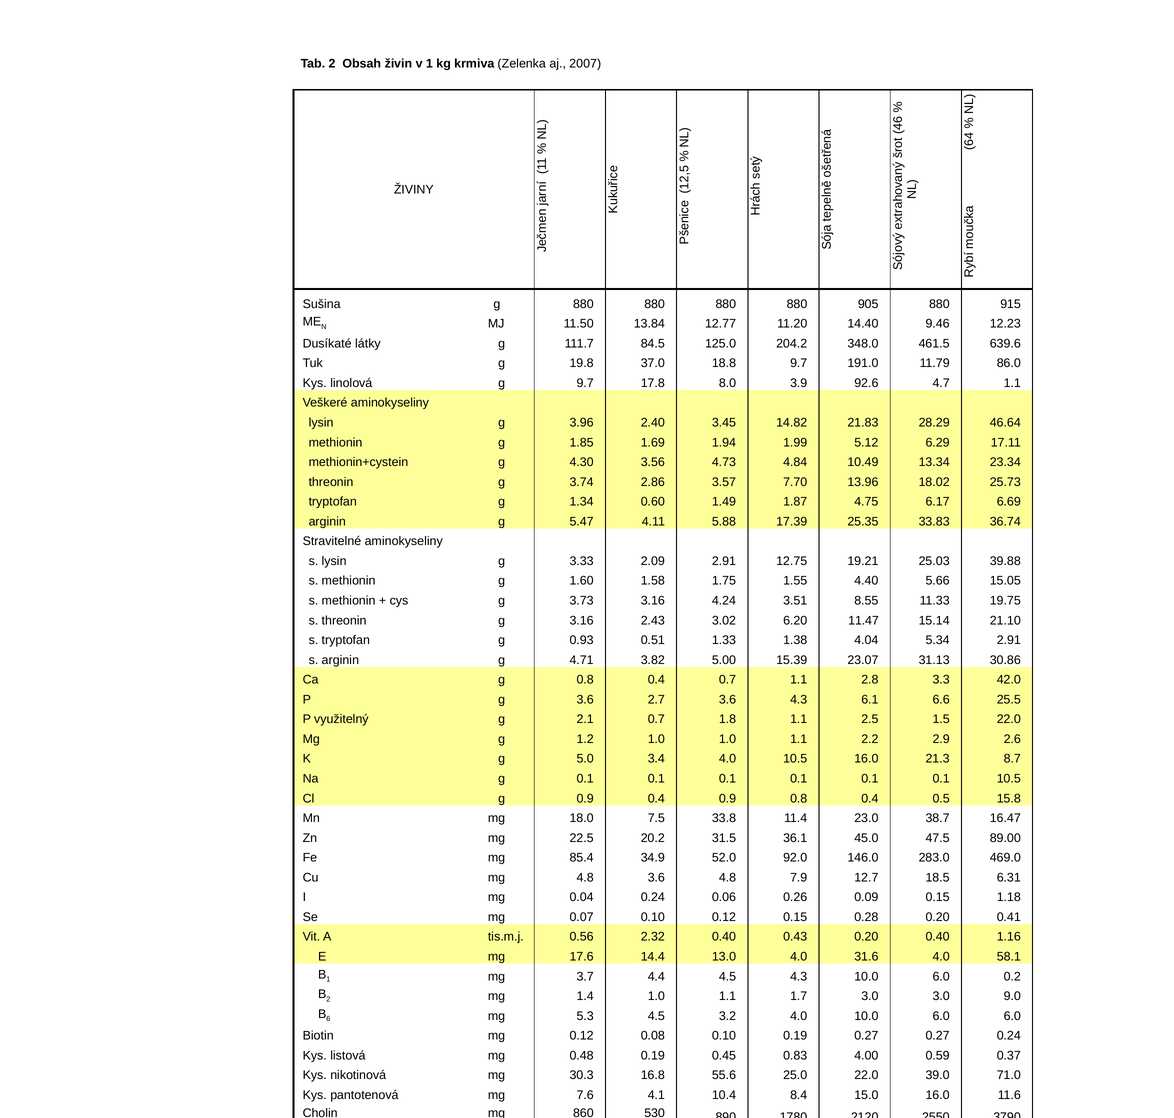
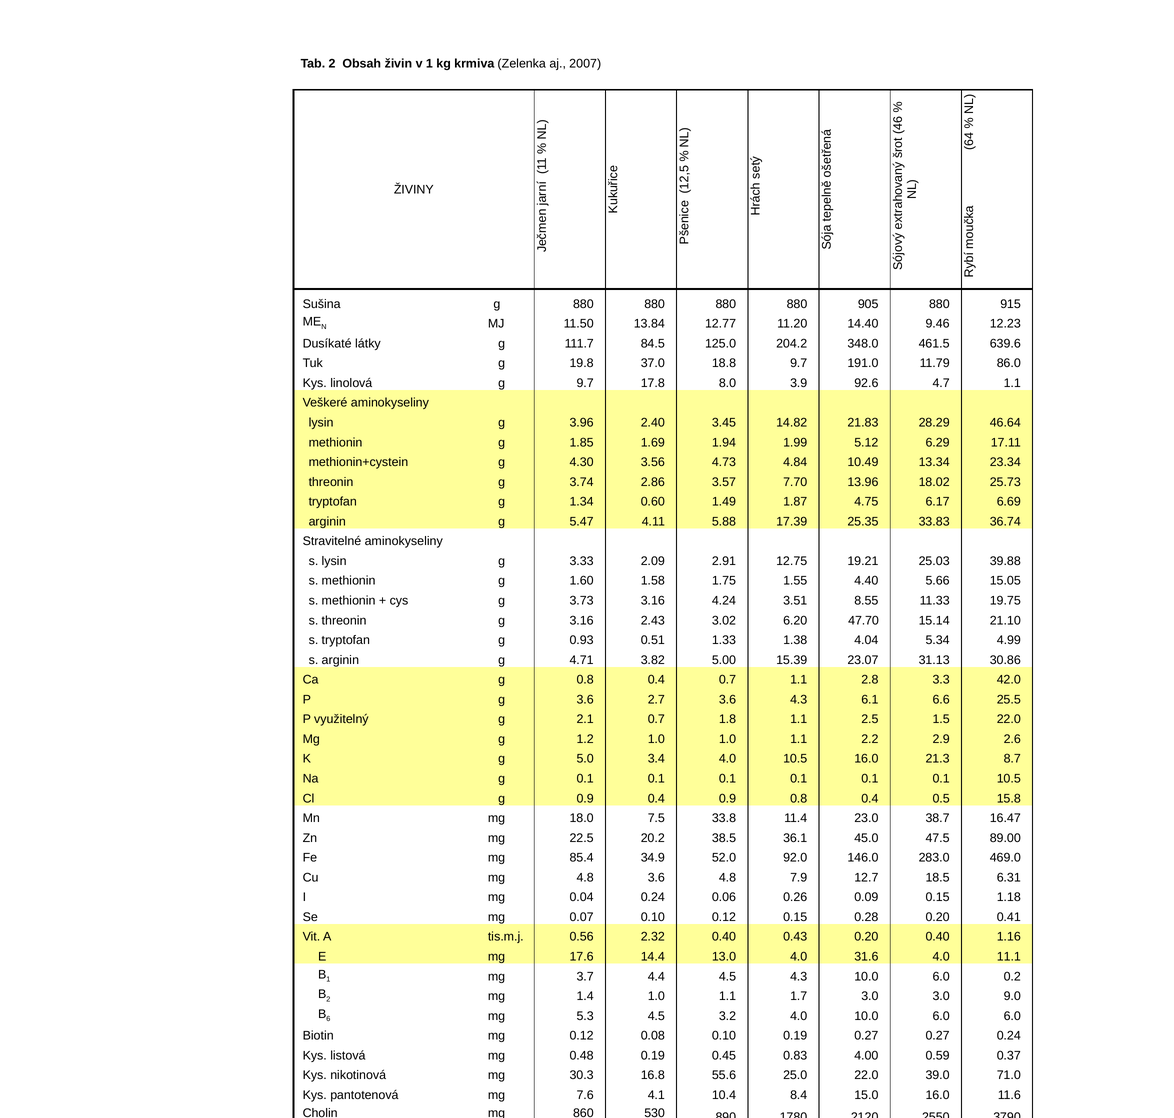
11.47: 11.47 -> 47.70 (864, 620)
5.34 2.91: 2.91 -> 4.99 (1009, 640)
31.5: 31.5 -> 38.5 (724, 838)
58.1: 58.1 -> 11.1 (1009, 957)
